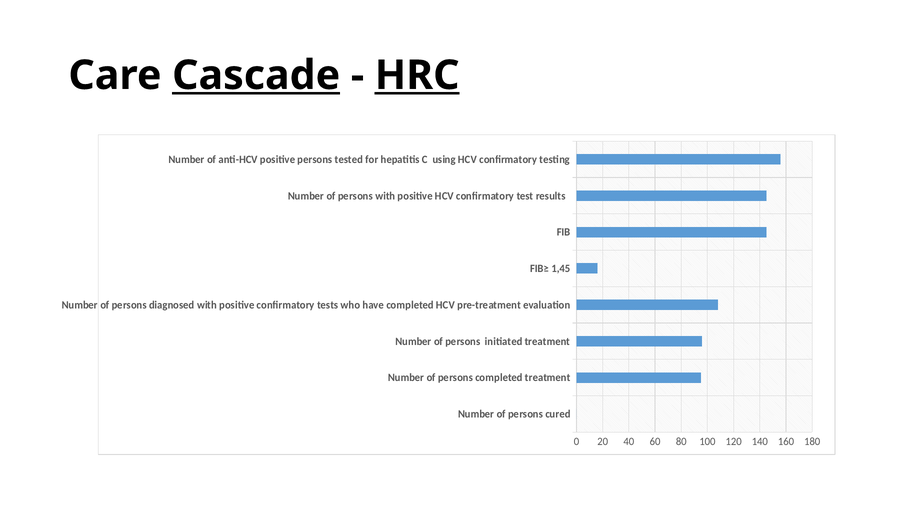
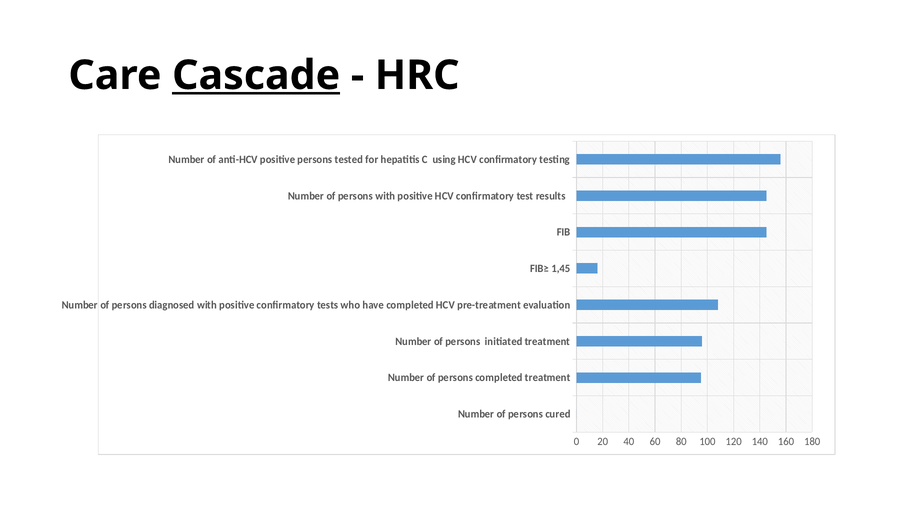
HRC underline: present -> none (417, 75)
